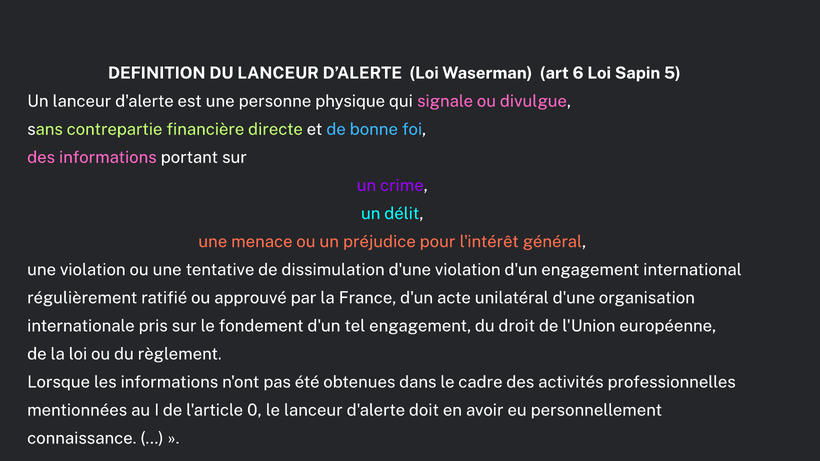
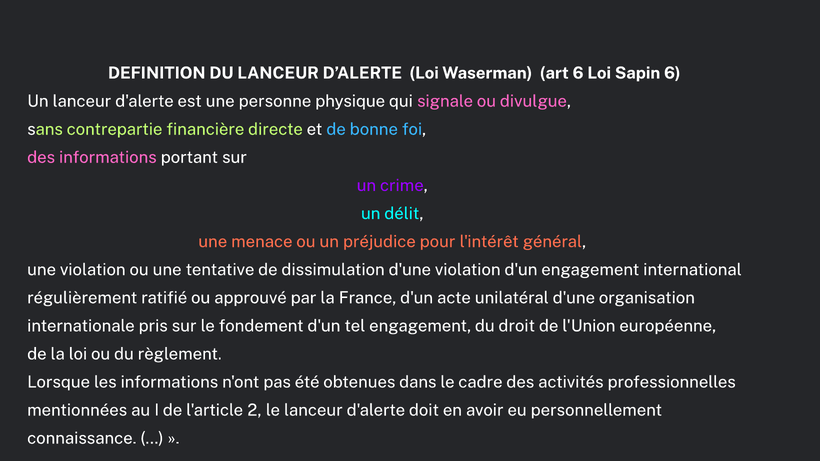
Sapin 5: 5 -> 6 (672, 73)
0: 0 -> 2 (254, 410)
